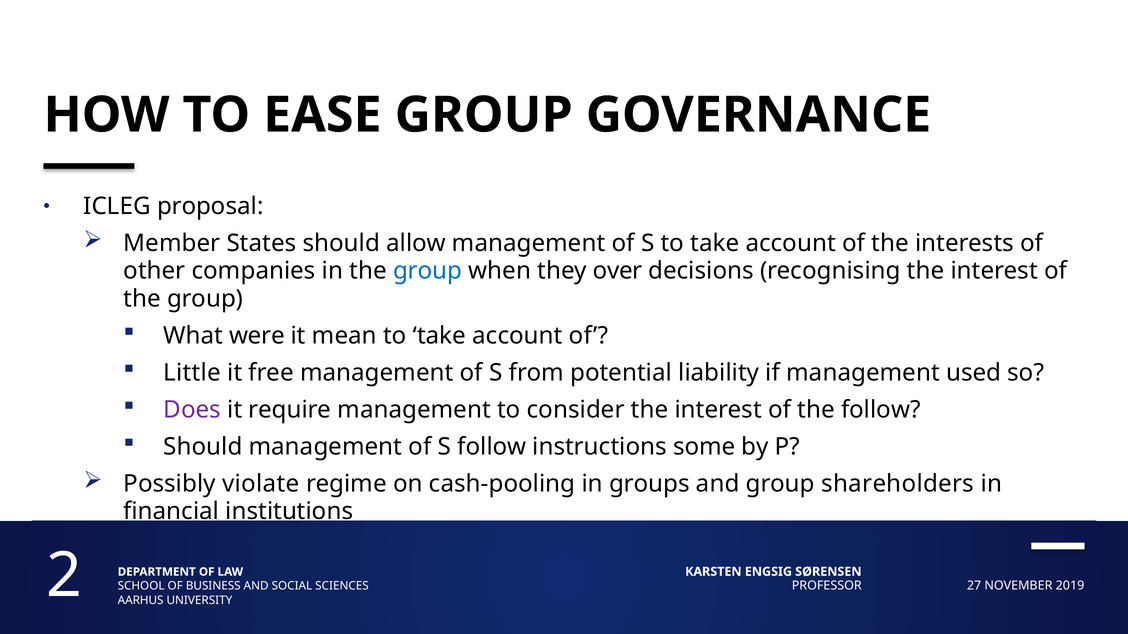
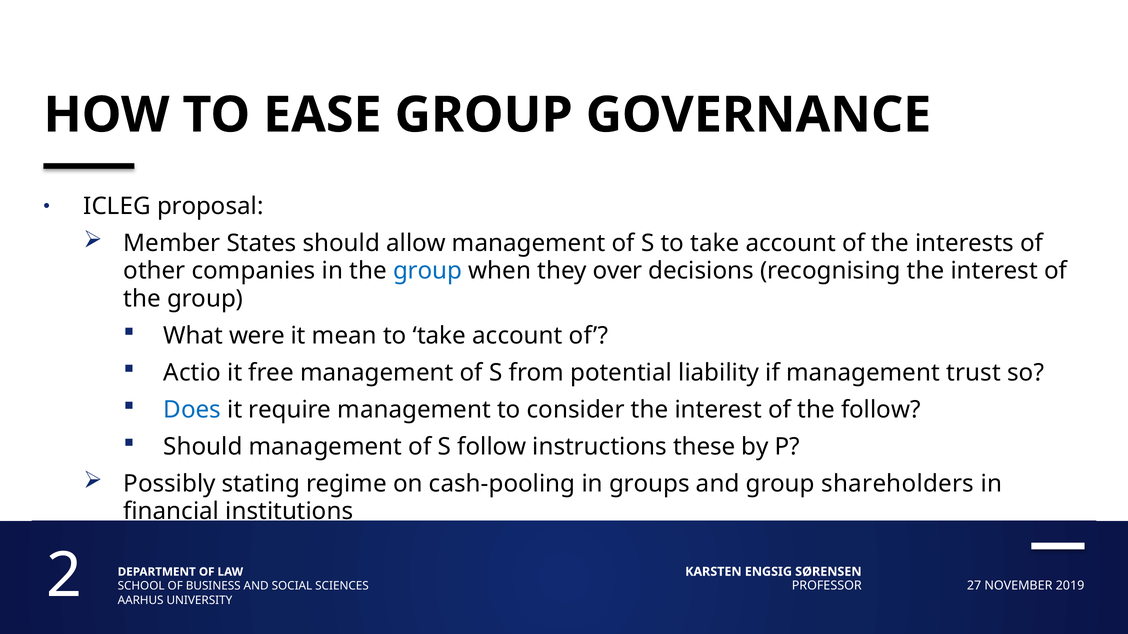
Little: Little -> Actio (192, 373)
used: used -> trust (973, 373)
Does colour: purple -> blue (192, 410)
some: some -> these (704, 447)
violate: violate -> stating (261, 484)
